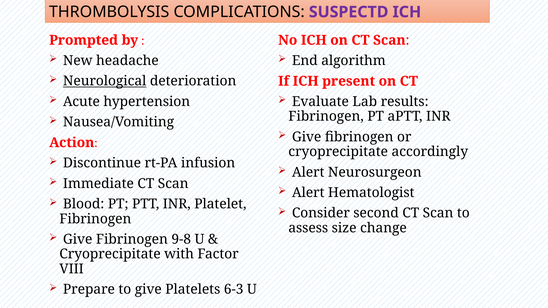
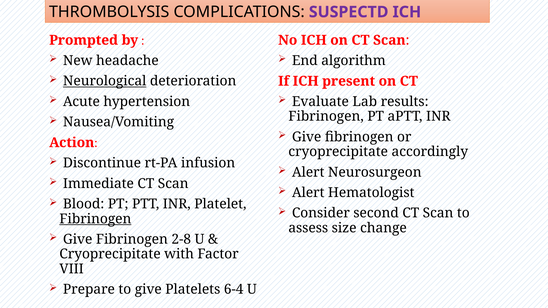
Fibrinogen underline: none -> present (95, 219)
9-8: 9-8 -> 2-8 (181, 240)
6-3: 6-3 -> 6-4 (234, 290)
